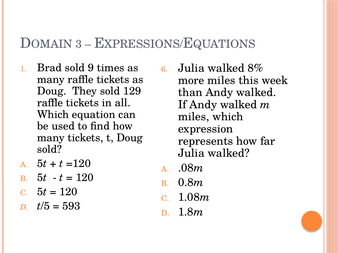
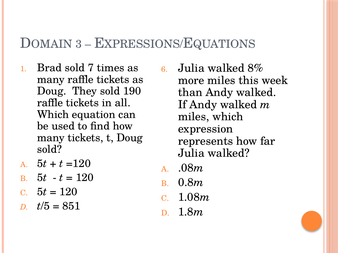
9: 9 -> 7 (91, 68)
129: 129 -> 190 (132, 91)
593: 593 -> 851 (71, 206)
